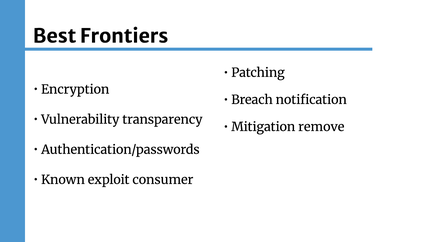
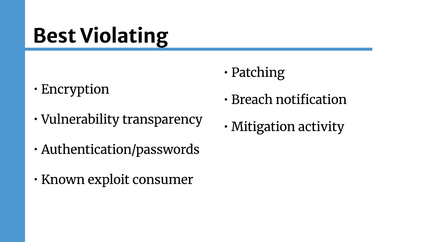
Frontiers: Frontiers -> Violating (124, 36)
remove: remove -> activity (321, 127)
